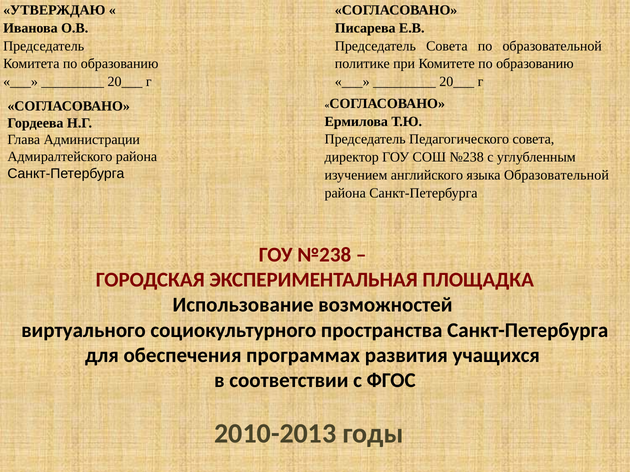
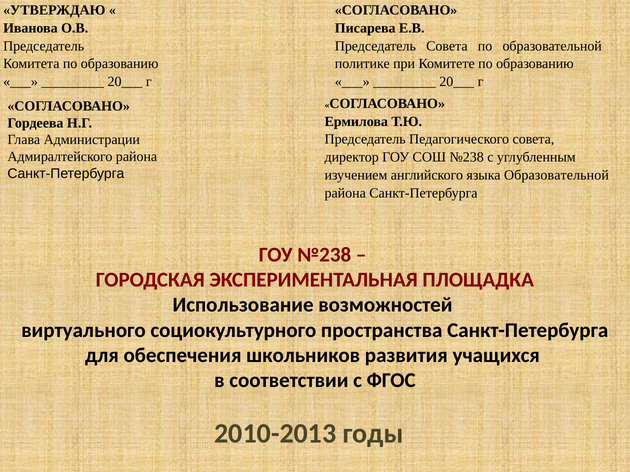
программах: программах -> школьников (303, 356)
